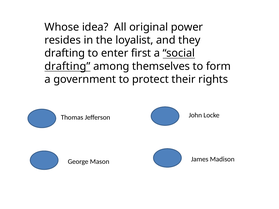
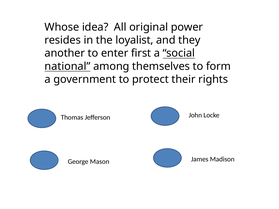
drafting: drafting -> another (65, 53)
drafting: drafting -> national (68, 66)
